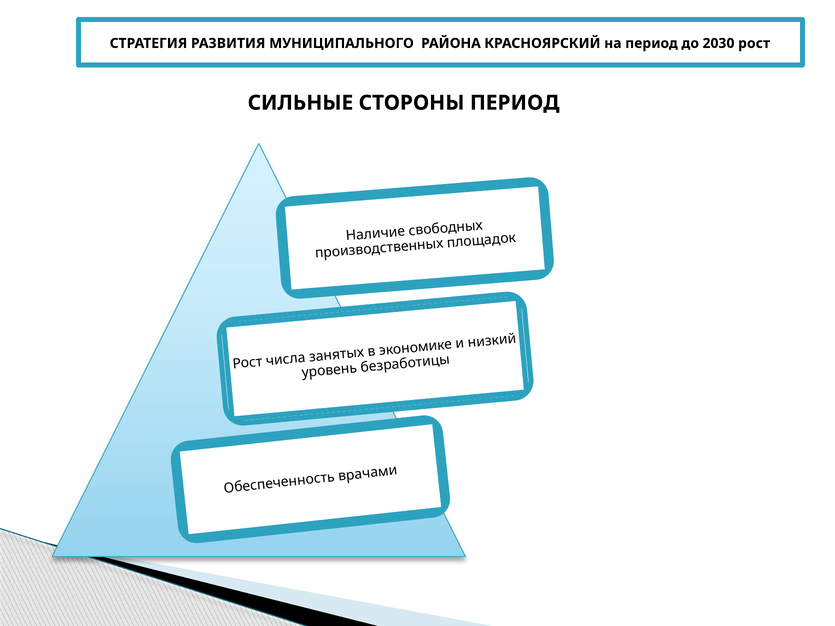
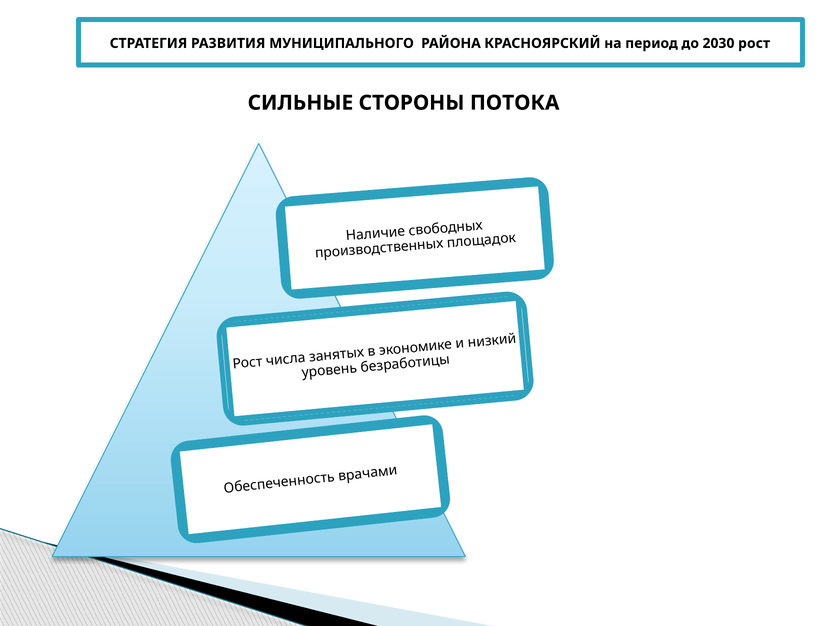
СТОРОНЫ ПЕРИОД: ПЕРИОД -> ПОТОКА (515, 103)
